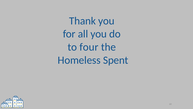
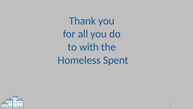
four: four -> with (89, 47)
